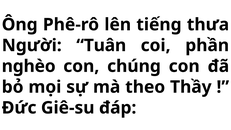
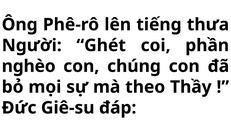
Tuân: Tuân -> Ghét (101, 45)
